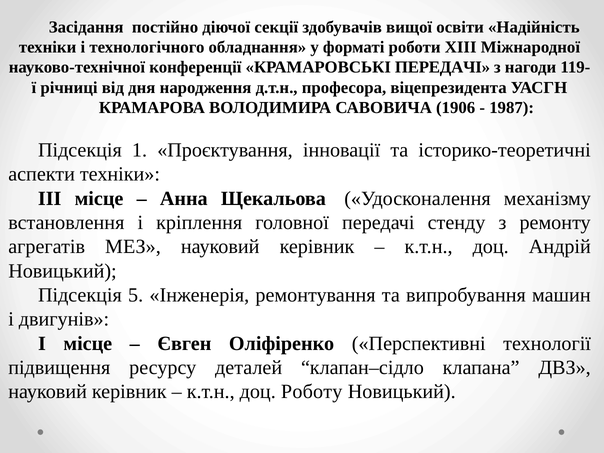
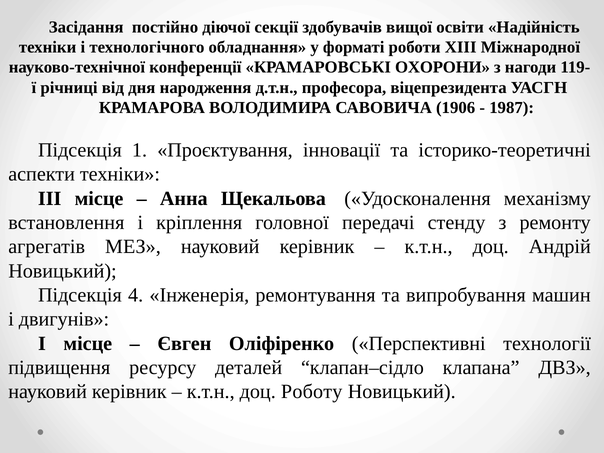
КРАМАРОВСЬКІ ПЕРЕДАЧІ: ПЕРЕДАЧІ -> ОХОРОНИ (442, 67)
5: 5 -> 4 (136, 295)
